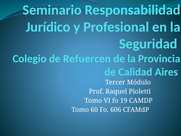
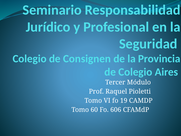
Refuercen: Refuercen -> Consignen (87, 59)
de Calidad: Calidad -> Colegio (135, 72)
